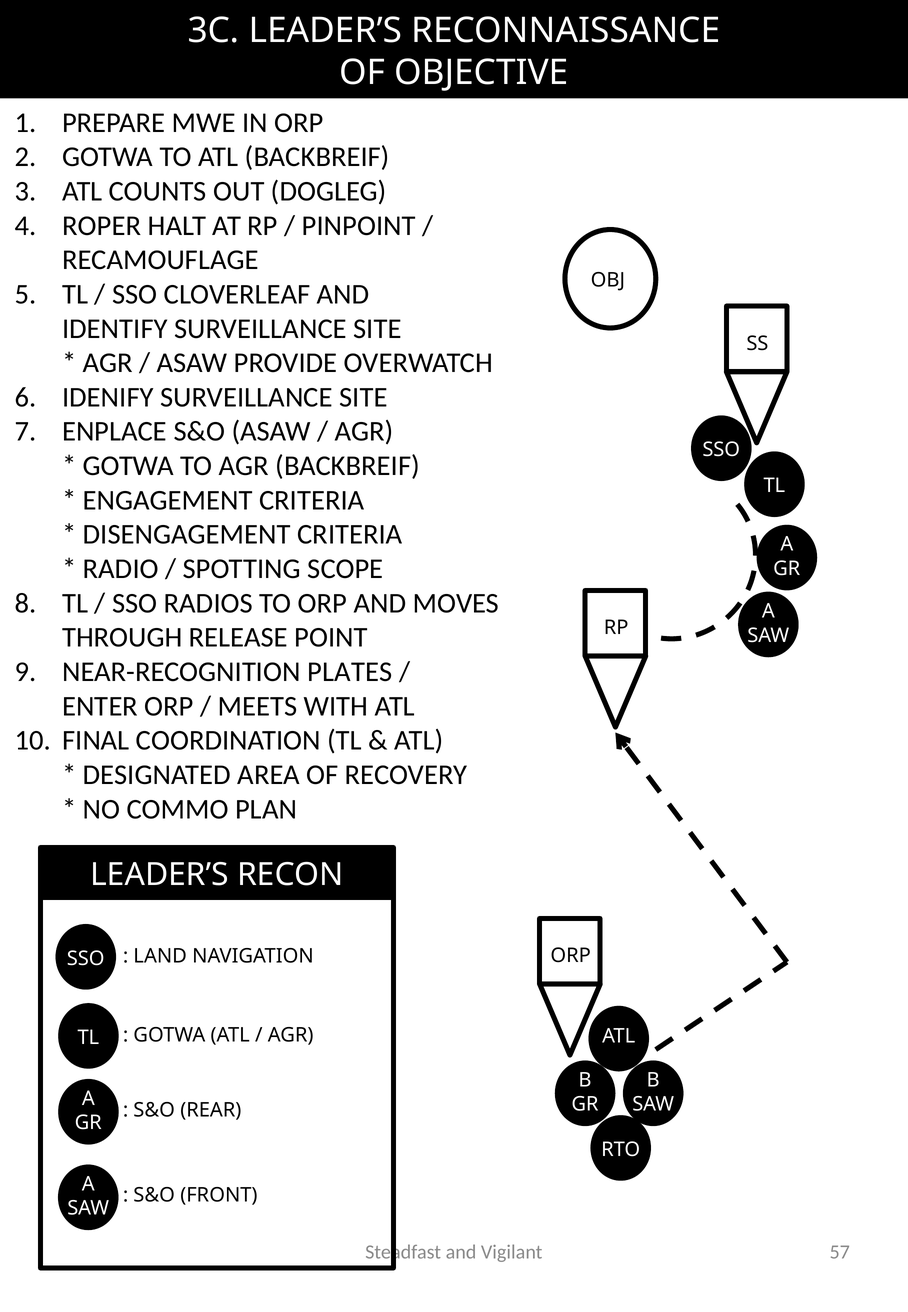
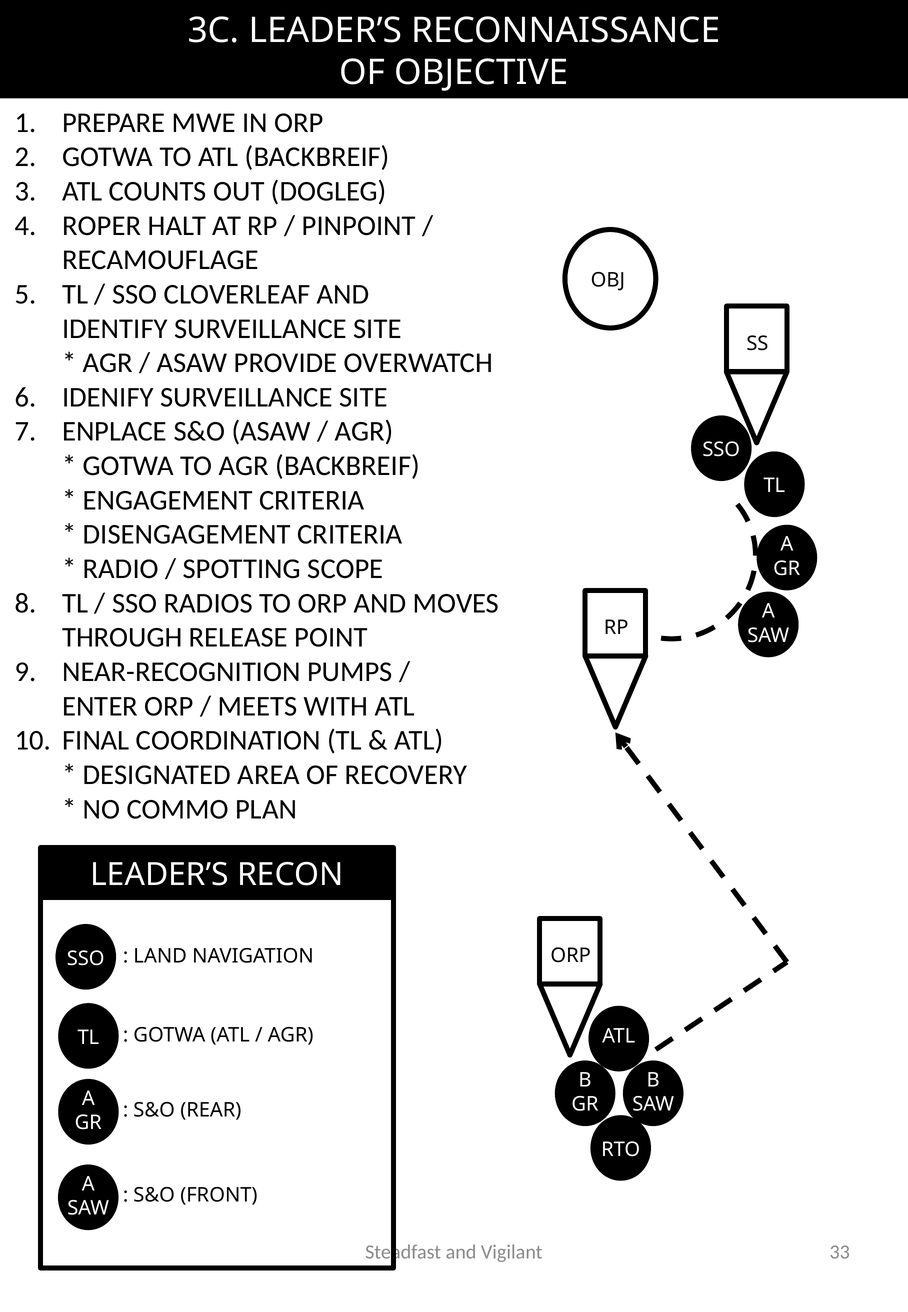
PLATES: PLATES -> PUMPS (350, 672)
57: 57 -> 33 (840, 1252)
